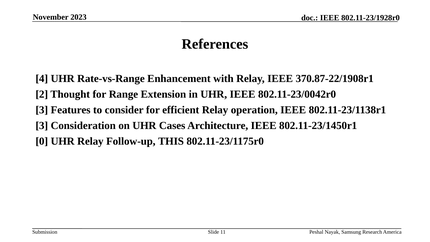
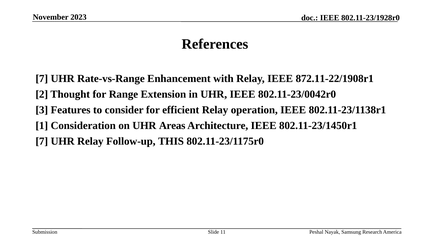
4: 4 -> 7 (42, 79)
370.87-22/1908r1: 370.87-22/1908r1 -> 872.11-22/1908r1 (335, 79)
3: 3 -> 1 (42, 125)
Cases: Cases -> Areas (172, 125)
0: 0 -> 7 (42, 141)
